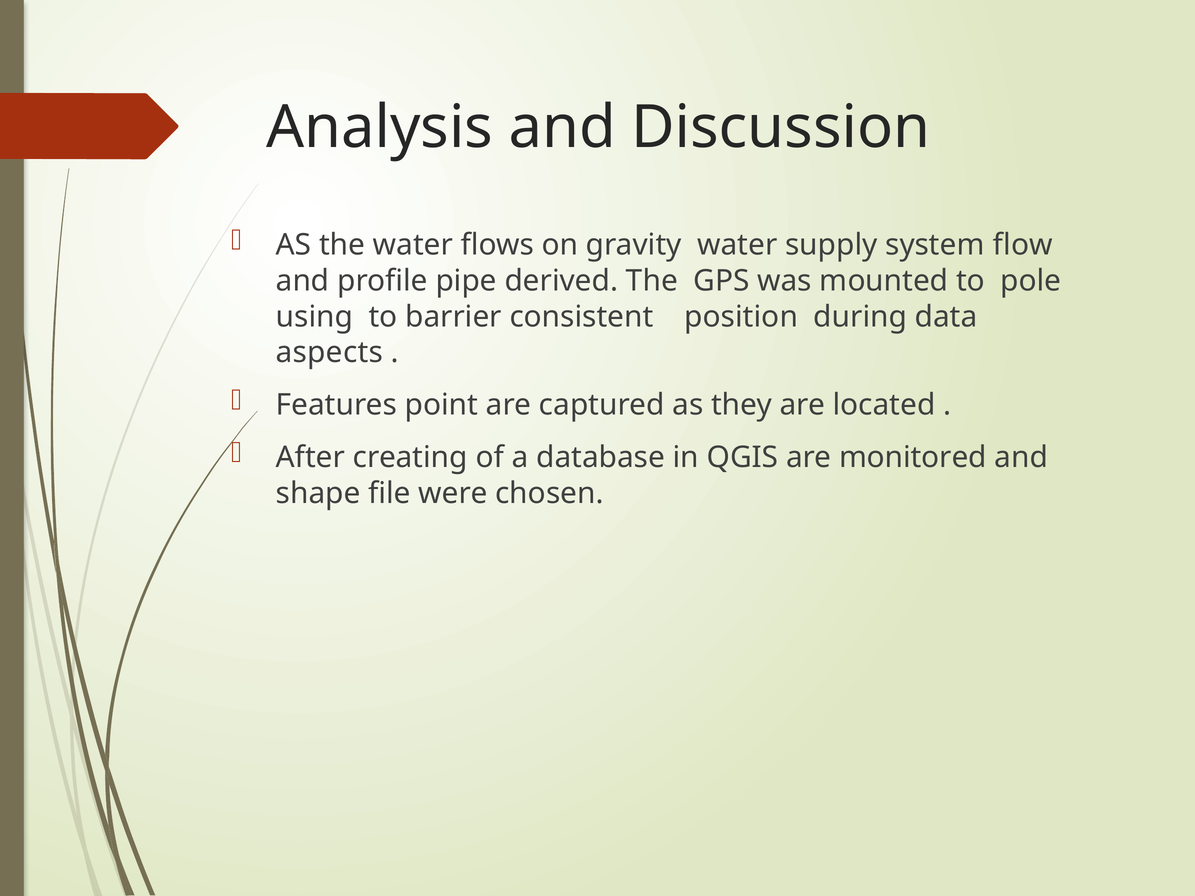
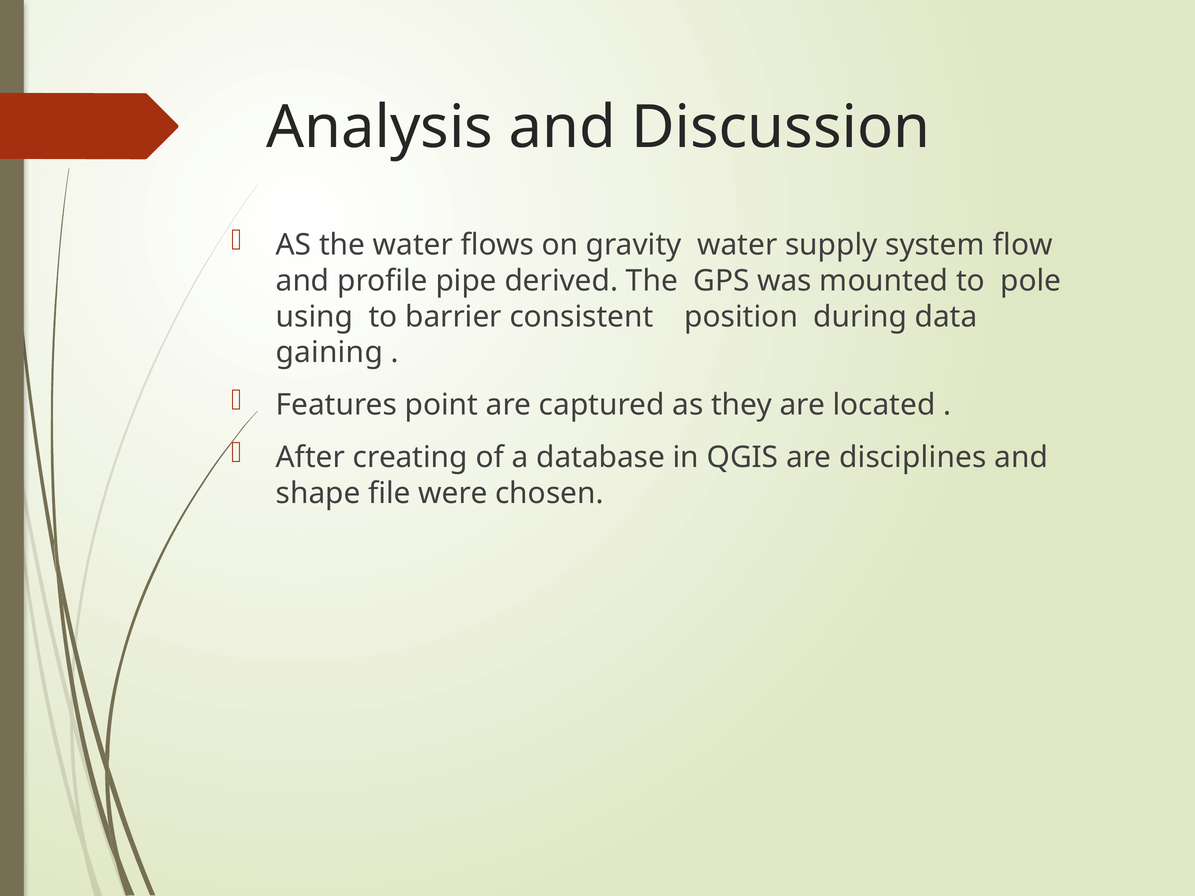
aspects: aspects -> gaining (329, 353)
monitored: monitored -> disciplines (913, 458)
